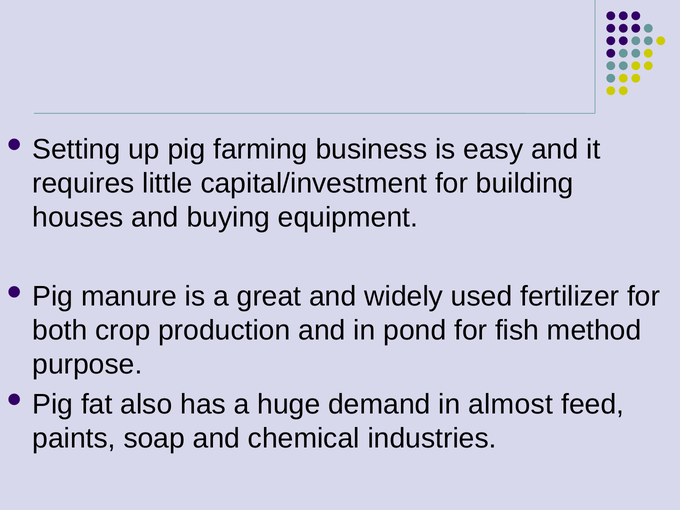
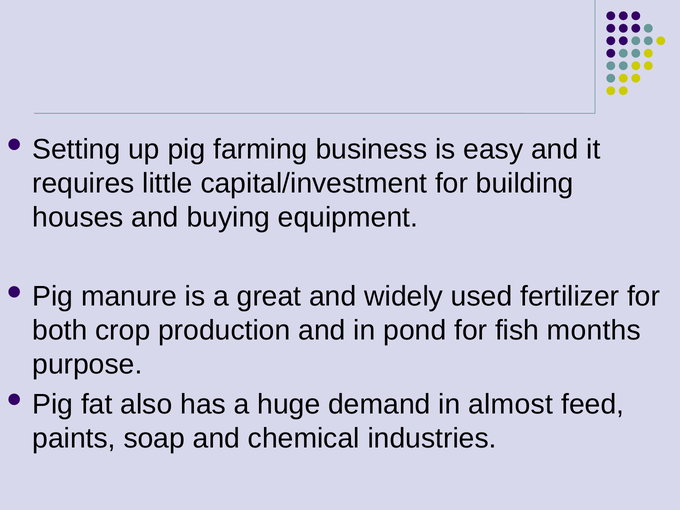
method: method -> months (594, 331)
